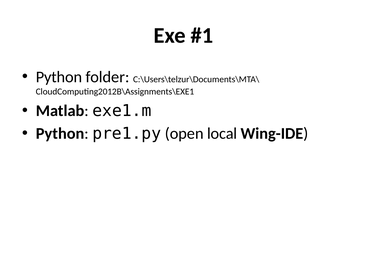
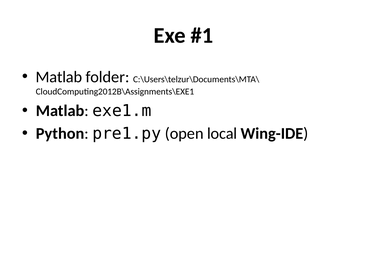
Python: Python -> Matlab (59, 77)
